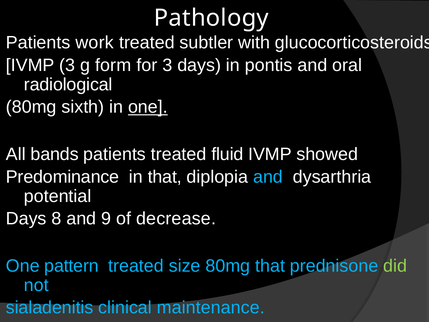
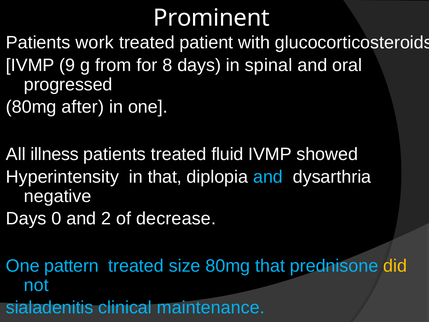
Pathology: Pathology -> Prominent (212, 18)
subtler: subtler -> patient (206, 43)
IVMP 3: 3 -> 9 (67, 65)
form: form -> from (113, 65)
for 3: 3 -> 8 (167, 65)
pontis: pontis -> spinal (269, 65)
radiological: radiological -> progressed (68, 84)
sixth: sixth -> after (83, 107)
one underline: present -> none (148, 107)
bands: bands -> illness (55, 154)
Predominance: Predominance -> Hyperintensity (62, 177)
potential: potential -> negative (58, 196)
8: 8 -> 0 (57, 219)
9: 9 -> 2 (106, 219)
did colour: light green -> yellow (395, 266)
